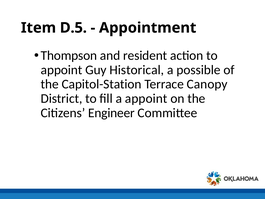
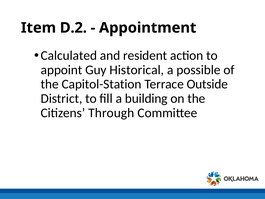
D.5: D.5 -> D.2 (73, 28)
Thompson: Thompson -> Calculated (69, 55)
Canopy: Canopy -> Outside (207, 84)
a appoint: appoint -> building (146, 98)
Engineer: Engineer -> Through (111, 113)
